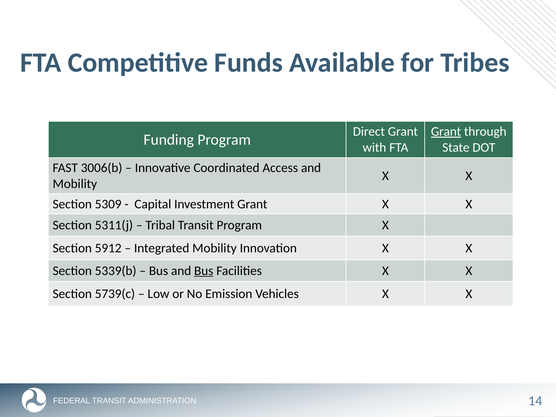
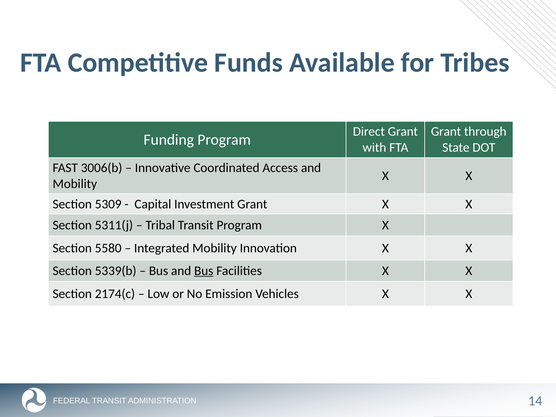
Grant underline: present -> none (446, 132)
5912: 5912 -> 5580 (108, 248)
5739(c: 5739(c -> 2174(c (115, 294)
